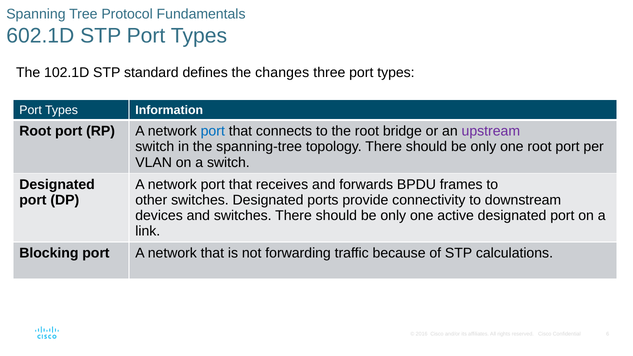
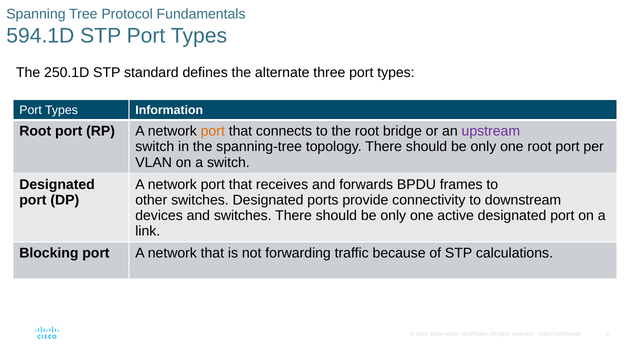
602.1D: 602.1D -> 594.1D (40, 36)
102.1D: 102.1D -> 250.1D (67, 73)
changes: changes -> alternate (282, 73)
port colour: blue -> orange (213, 131)
